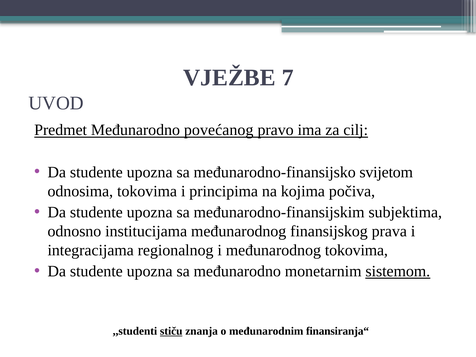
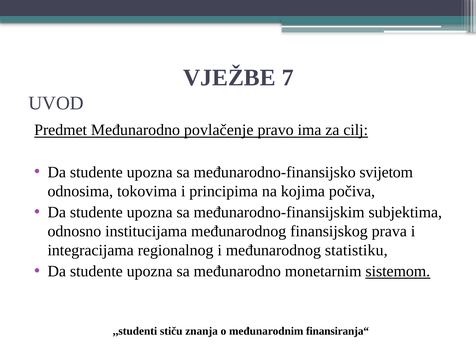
povećanog: povećanog -> povlačenje (219, 130)
međunarodnog tokovima: tokovima -> statistiku (356, 250)
stiču underline: present -> none (171, 331)
